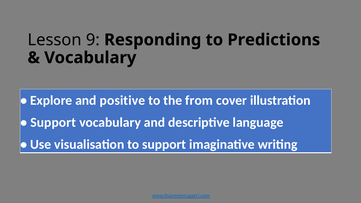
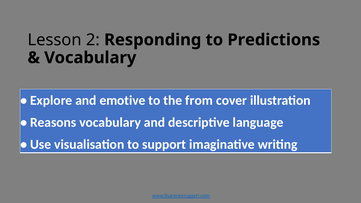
9: 9 -> 2 (93, 40)
positive: positive -> emotive (123, 100)
Support: Support -> Reasons (53, 122)
